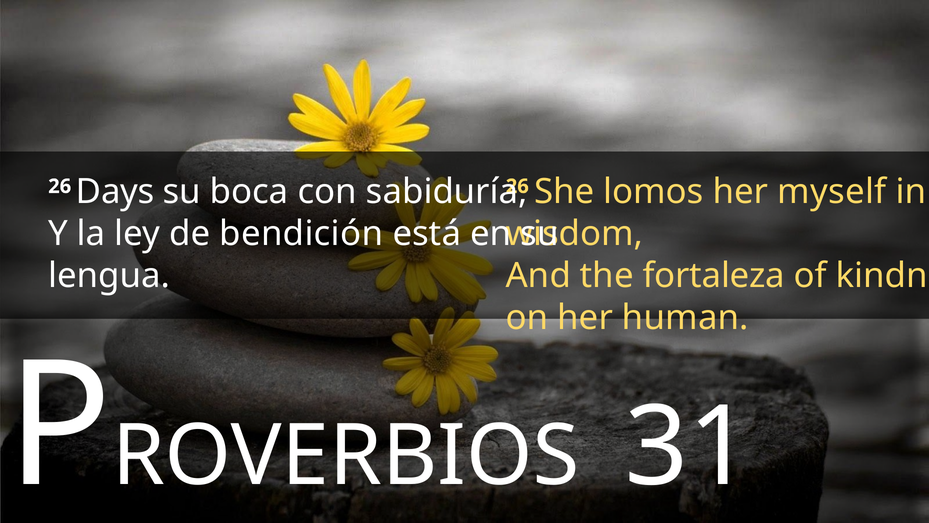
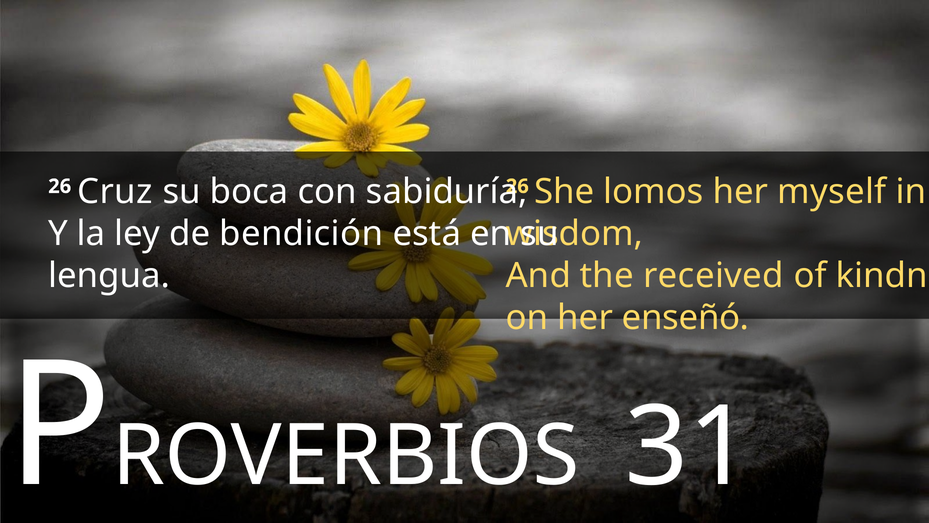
Days: Days -> Cruz (115, 192)
fortaleza: fortaleza -> received (714, 275)
human: human -> enseñó (686, 317)
